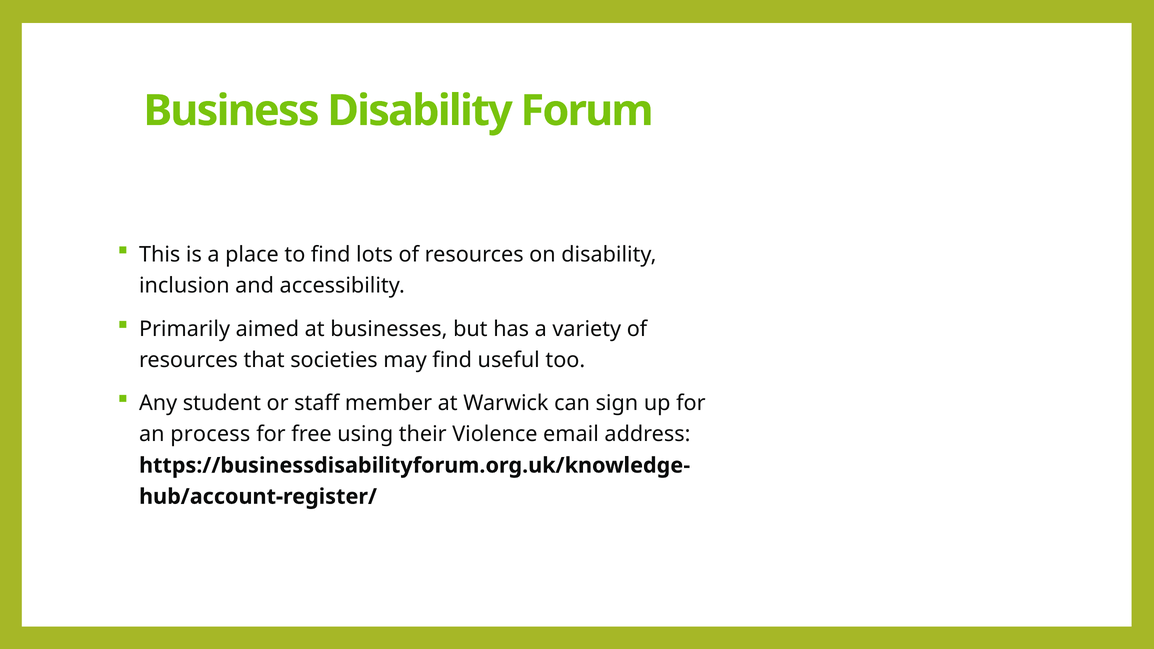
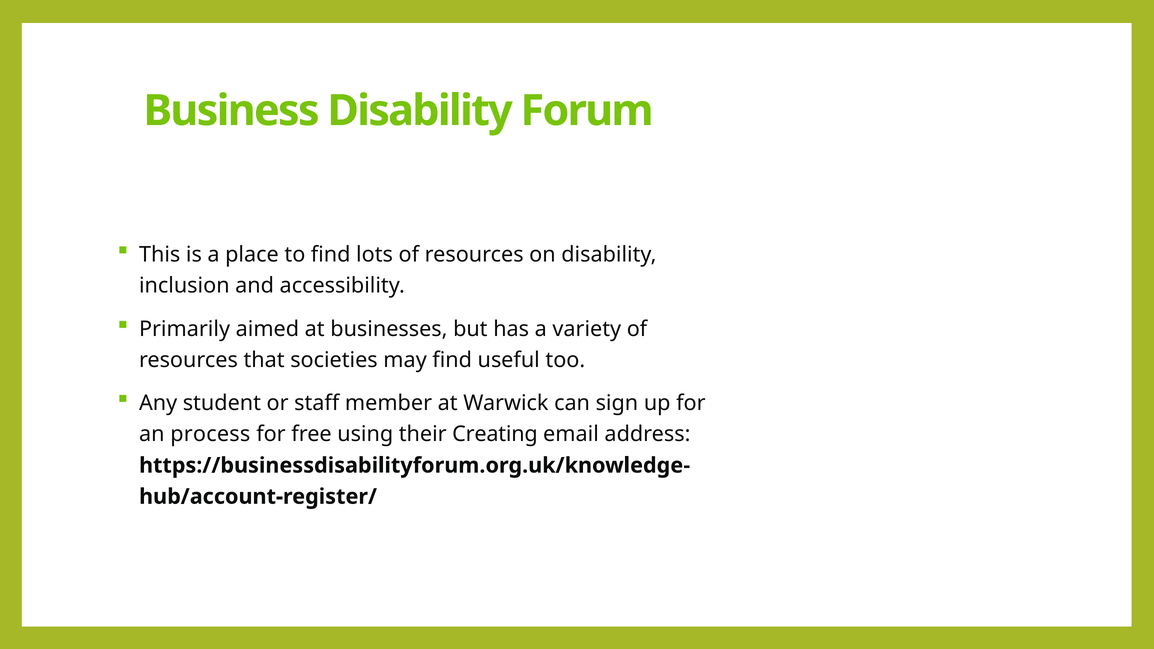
Violence: Violence -> Creating (495, 434)
